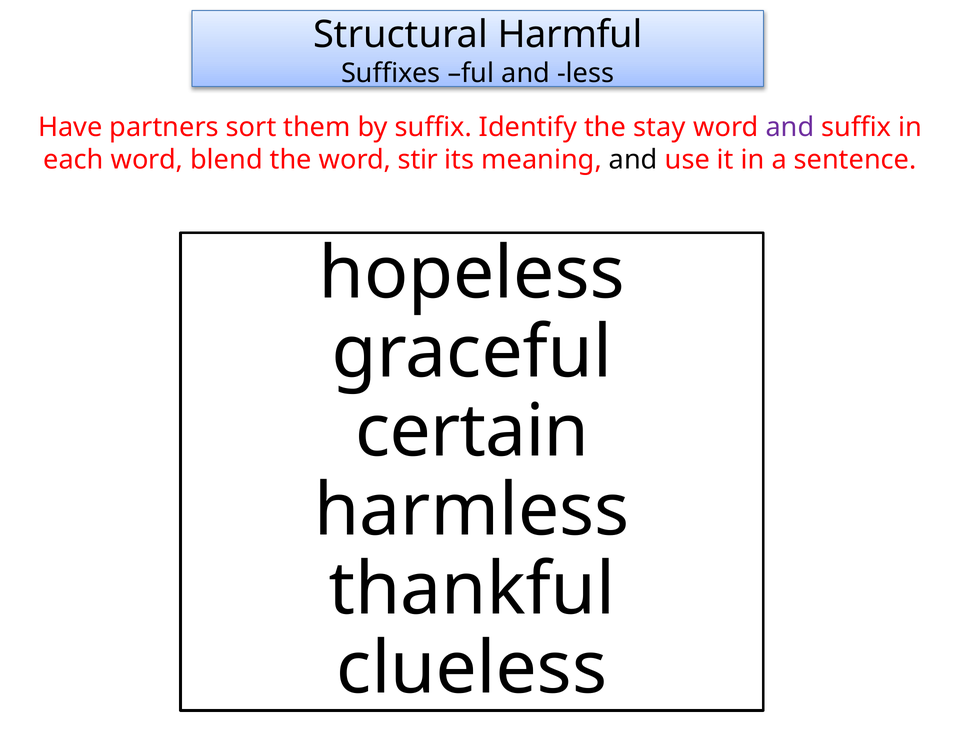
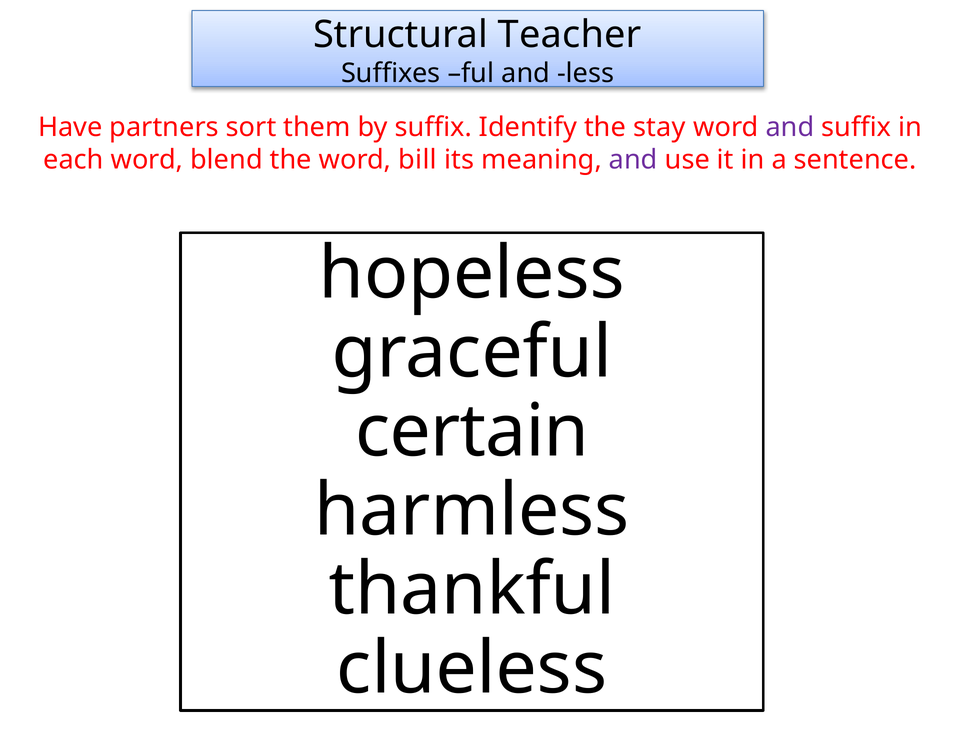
Harmful: Harmful -> Teacher (570, 35)
stir: stir -> bill (418, 160)
and colour: black -> purple (633, 160)
